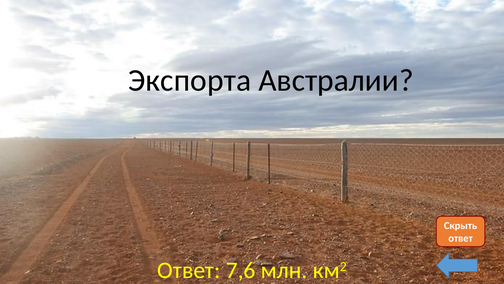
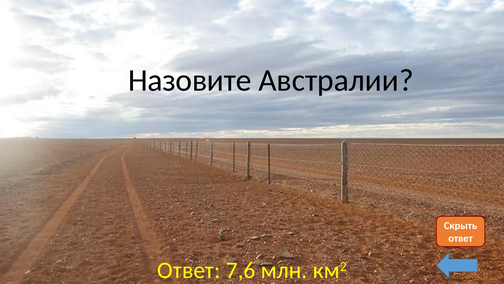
Экспорта: Экспорта -> Назовите (190, 80)
